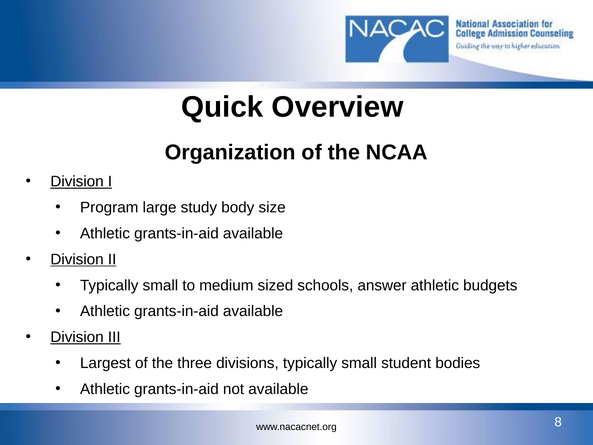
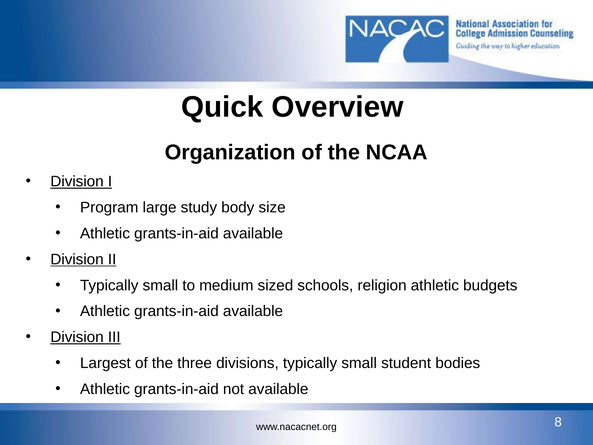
answer: answer -> religion (382, 285)
